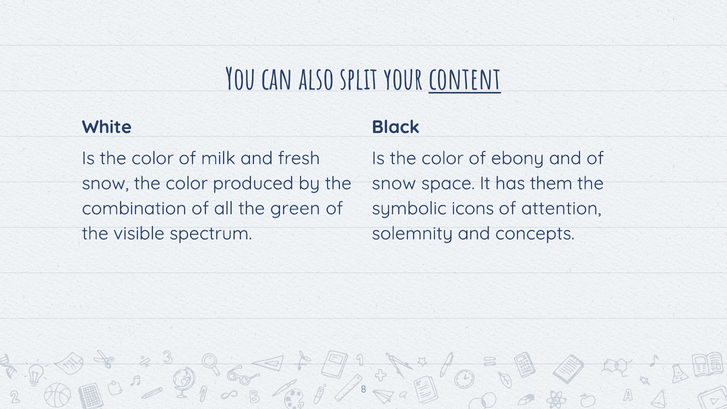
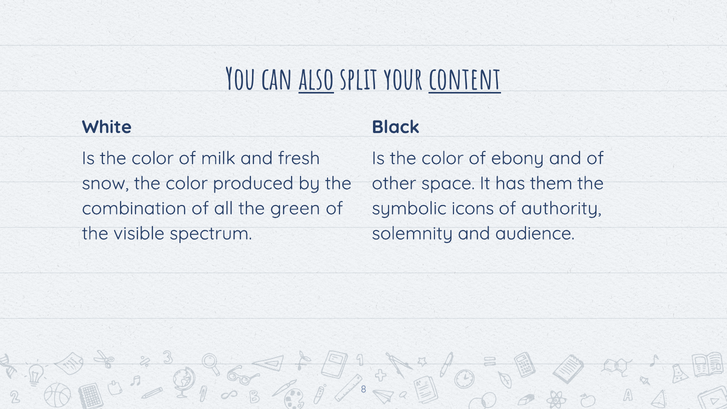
also underline: none -> present (316, 80)
snow: snow -> other (394, 183)
attention: attention -> authority (561, 208)
concepts: concepts -> audience (535, 233)
